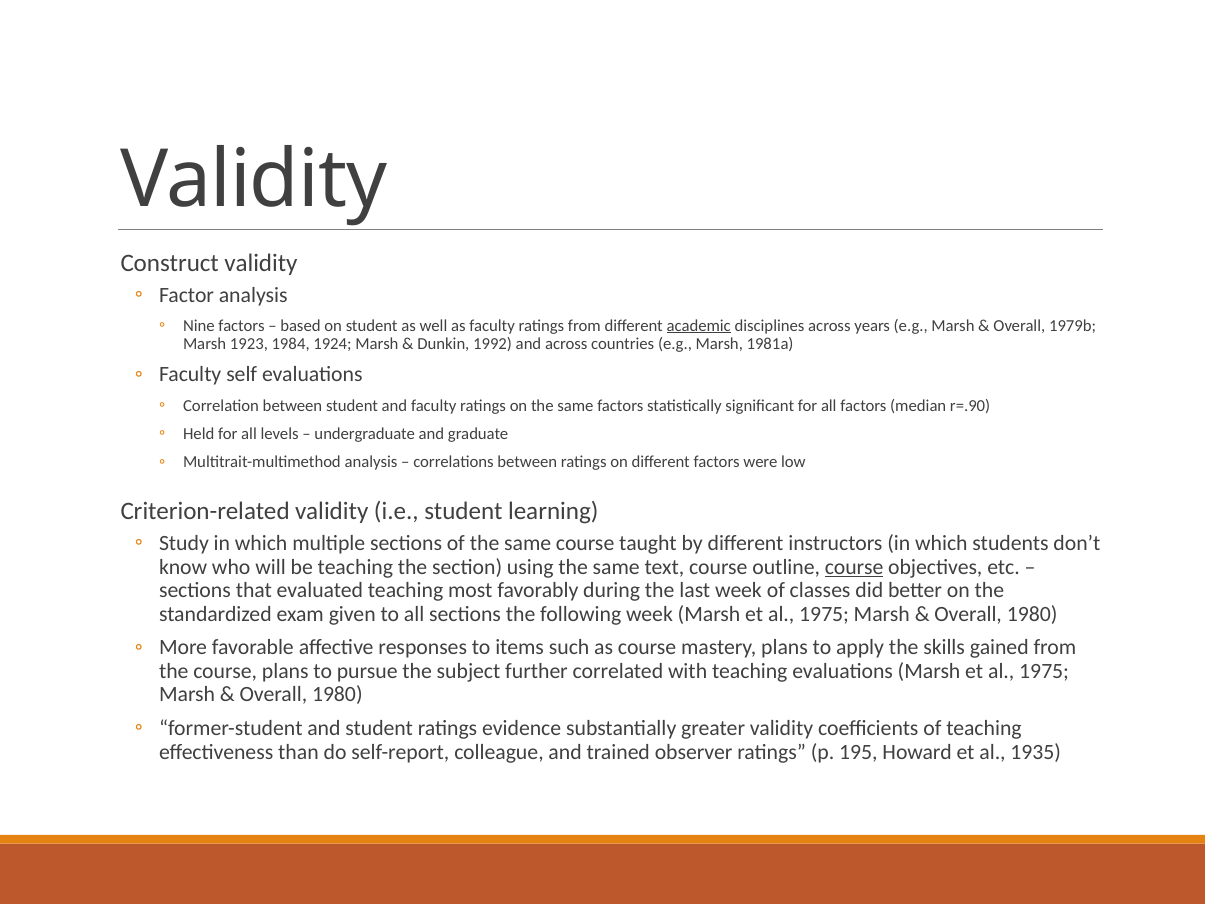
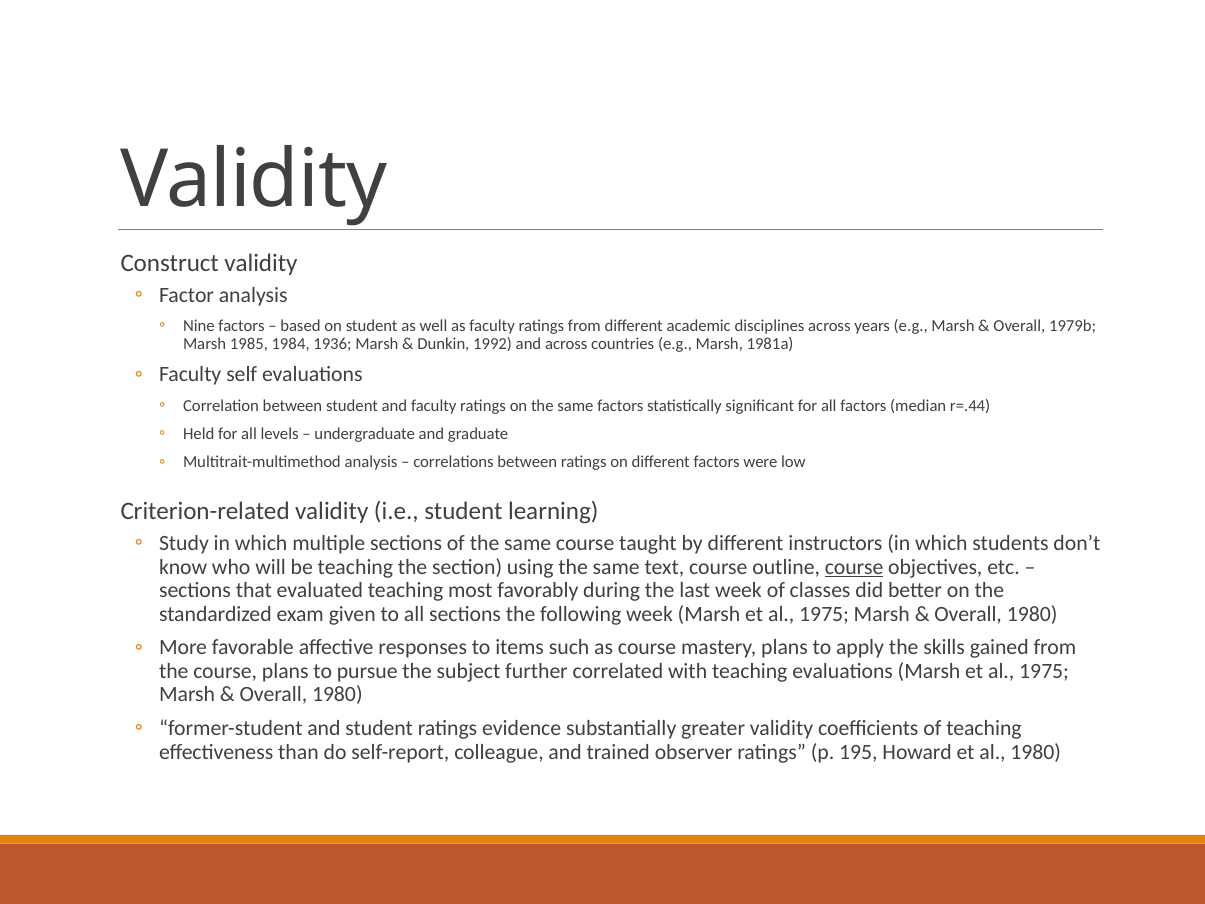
academic underline: present -> none (699, 326)
1923: 1923 -> 1985 (249, 344)
1924: 1924 -> 1936 (332, 344)
r=.90: r=.90 -> r=.44 (970, 406)
al 1935: 1935 -> 1980 (1036, 752)
